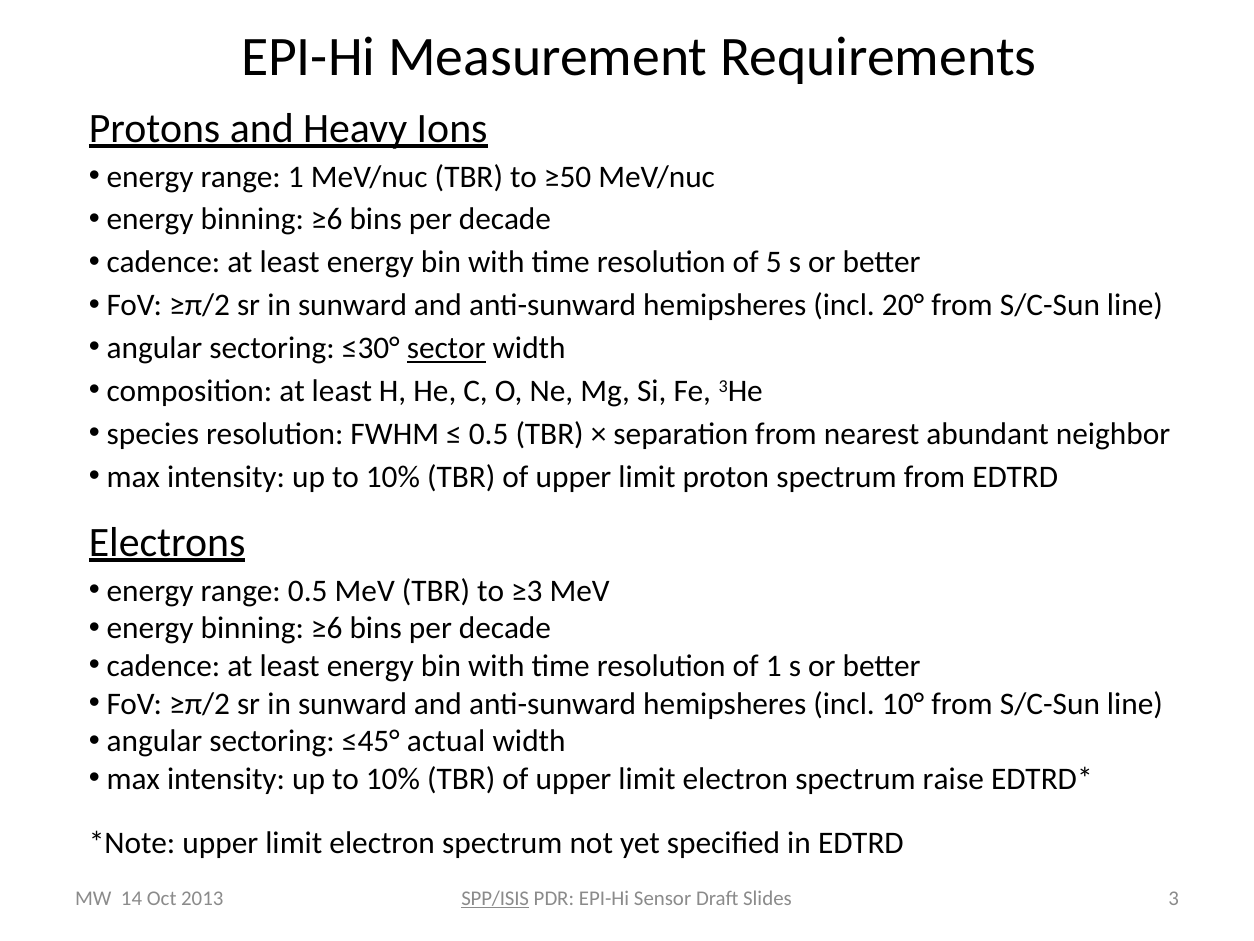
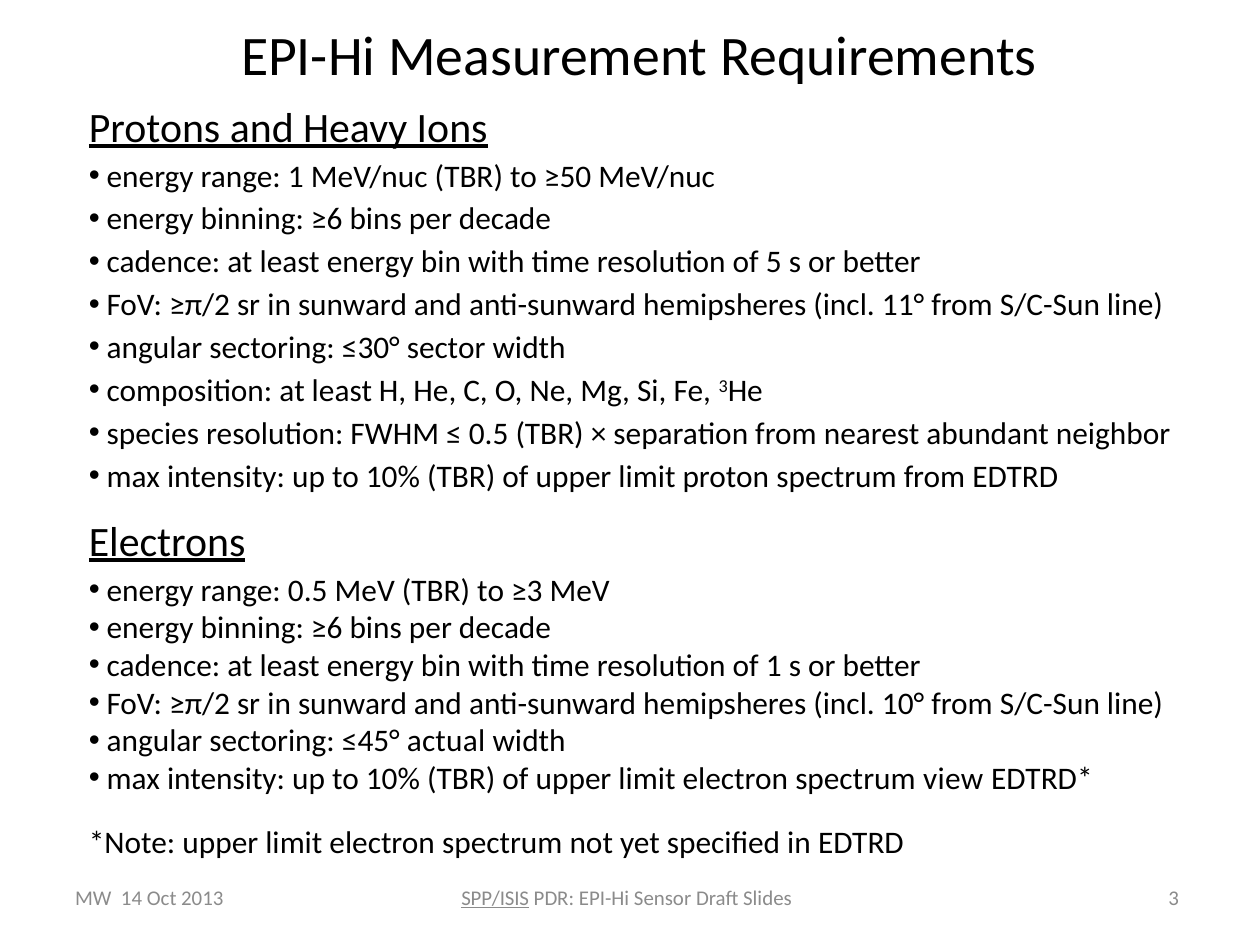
20°: 20° -> 11° (903, 305)
sector underline: present -> none (446, 348)
raise: raise -> view (953, 779)
